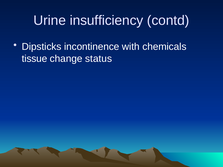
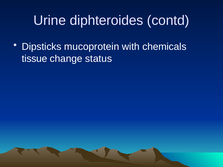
insufficiency: insufficiency -> diphteroides (106, 20)
incontinence: incontinence -> mucoprotein (92, 47)
